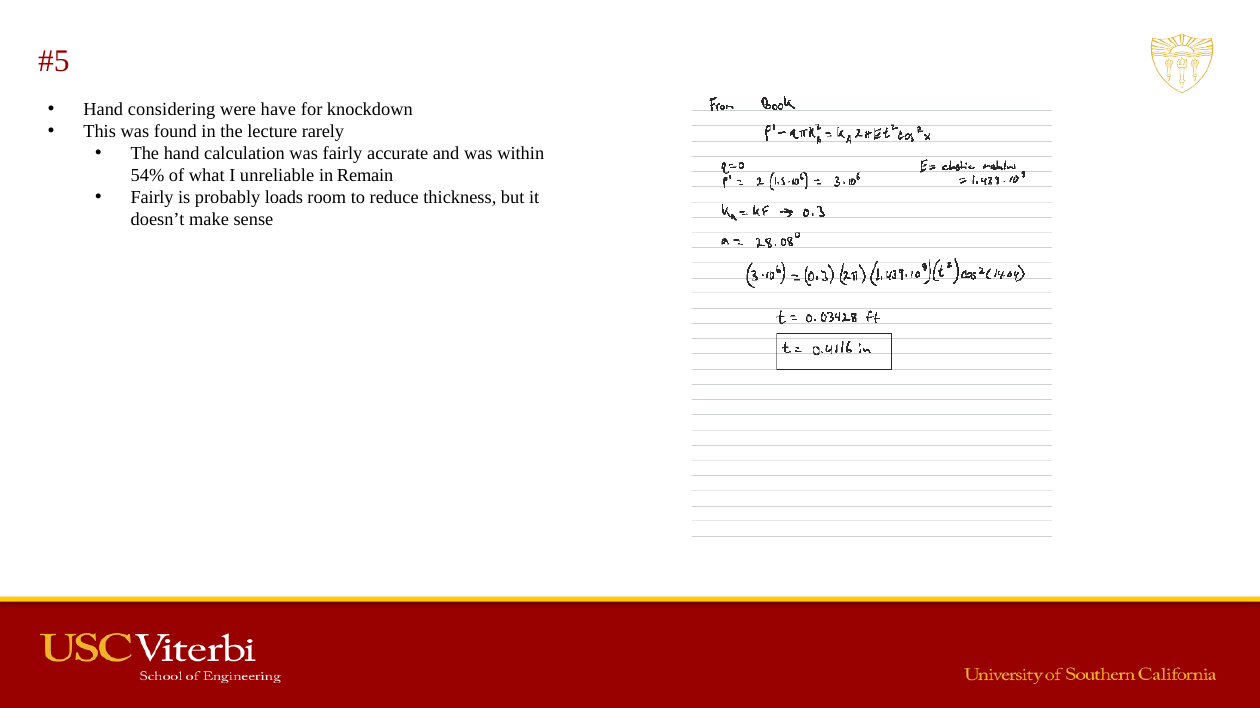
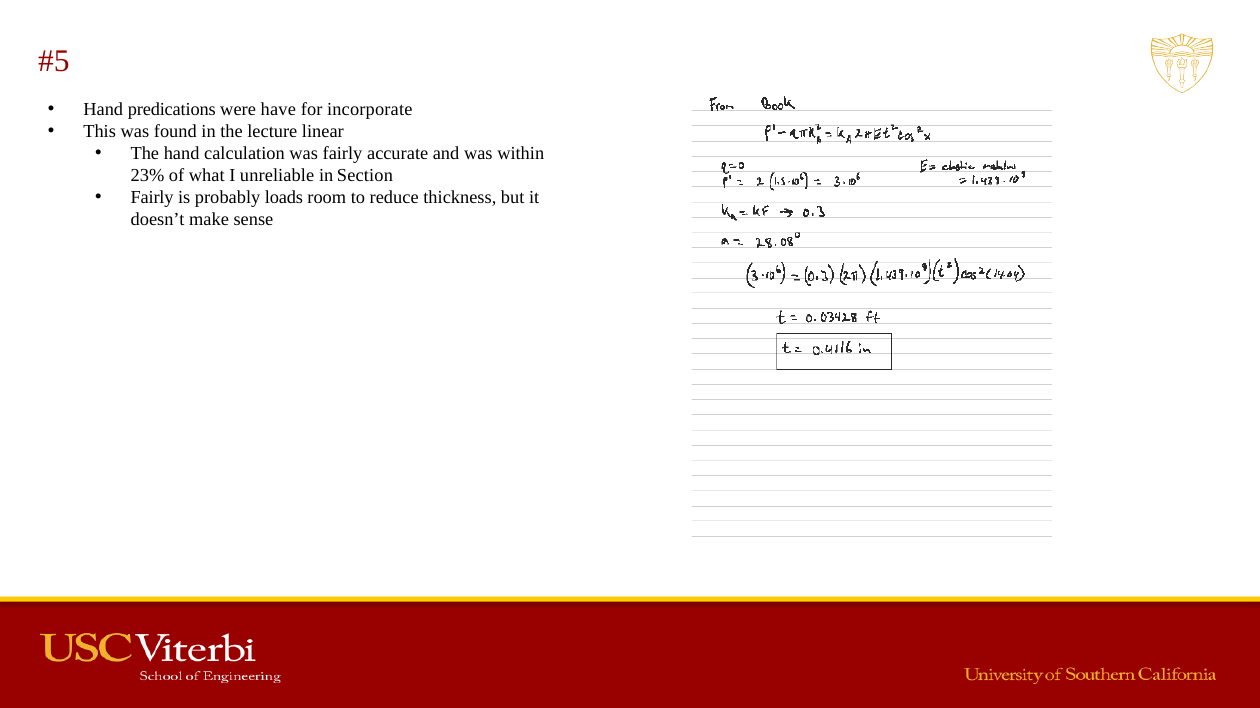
considering: considering -> predications (172, 110)
knockdown: knockdown -> incorporate (370, 110)
rarely: rarely -> linear (323, 132)
54%: 54% -> 23% (148, 176)
Remain: Remain -> Section (365, 176)
